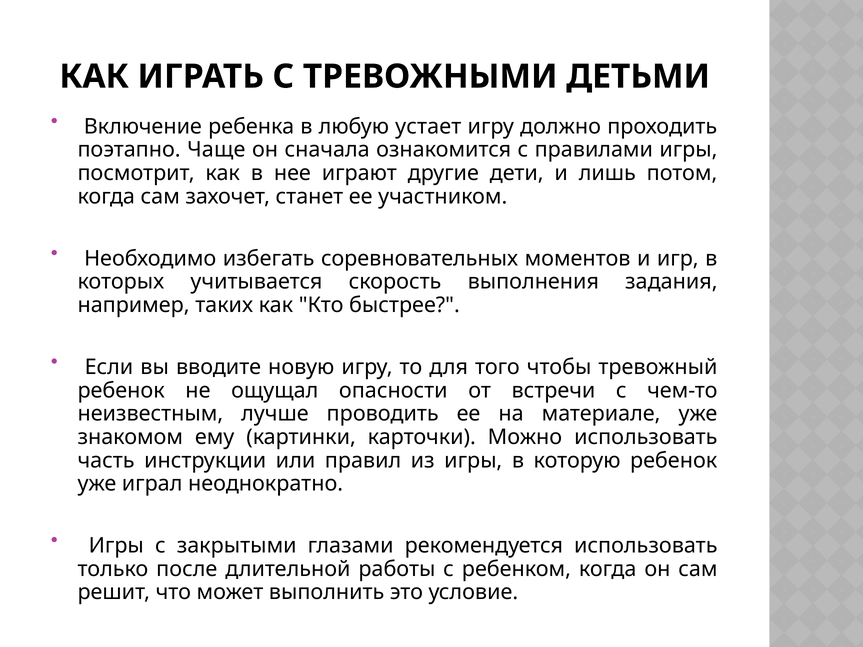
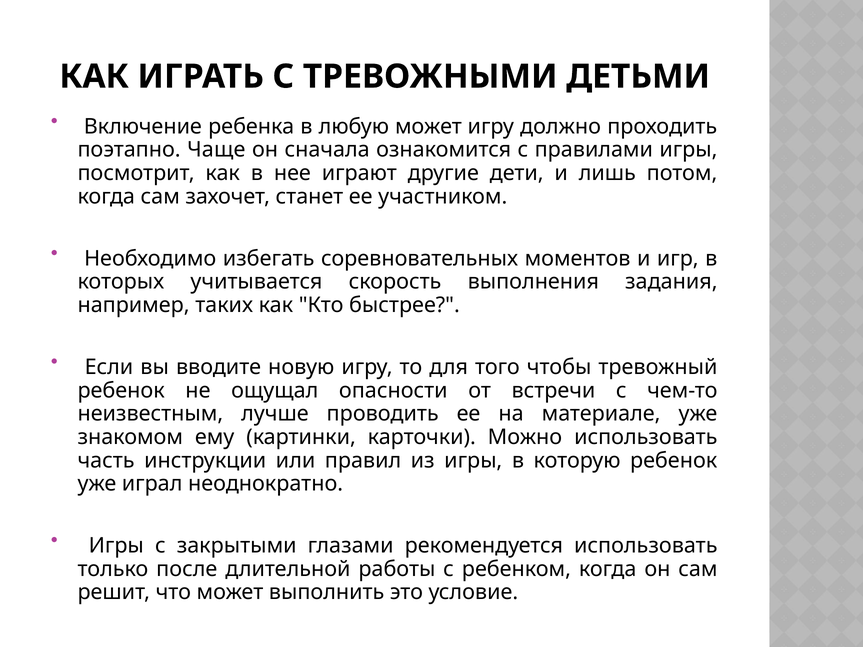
любую устает: устает -> может (428, 127)
